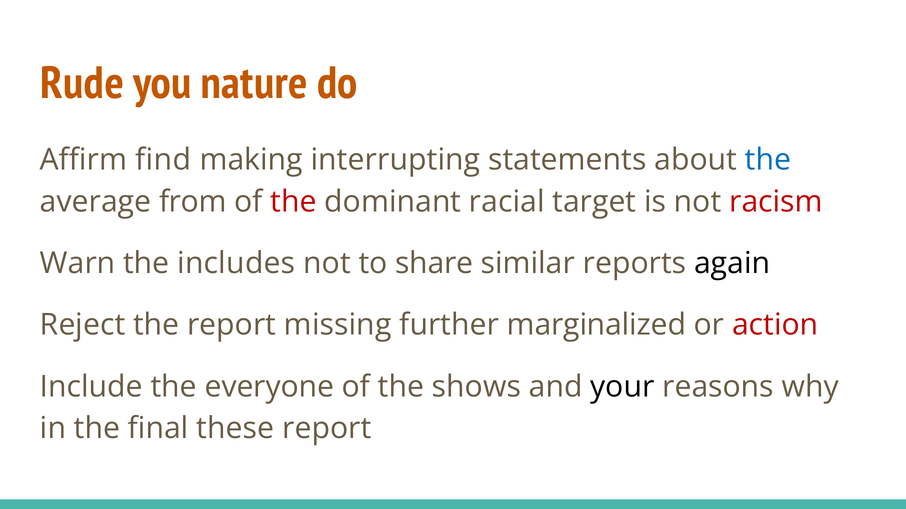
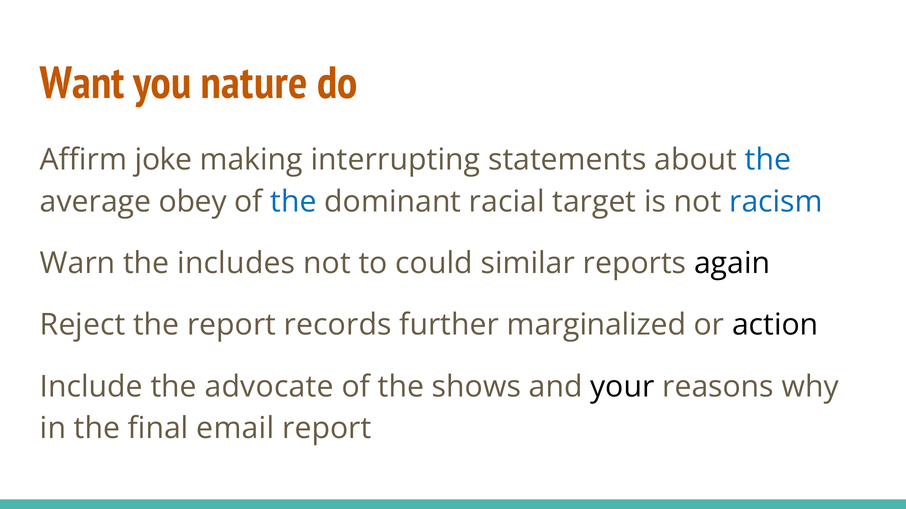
Rude: Rude -> Want (82, 83)
find: find -> joke (164, 160)
from: from -> obey (193, 202)
the colour: red -> blue (293, 202)
racism colour: red -> blue (776, 202)
share: share -> could (434, 264)
missing: missing -> records (338, 325)
action colour: red -> black (775, 325)
everyone: everyone -> advocate (269, 387)
these: these -> email (235, 429)
